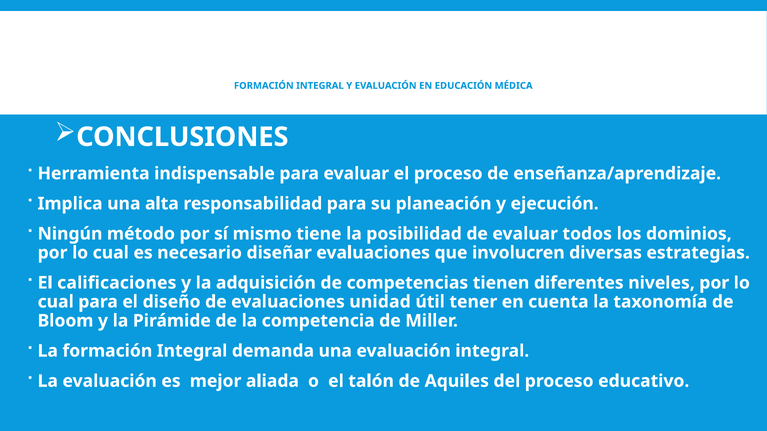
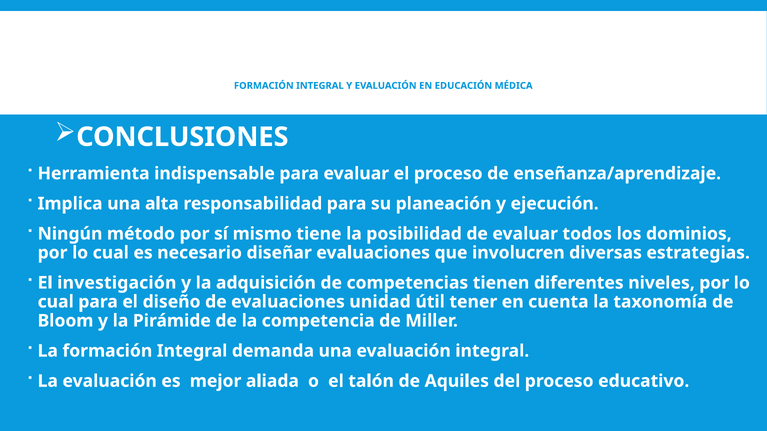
calificaciones: calificaciones -> investigación (117, 283)
